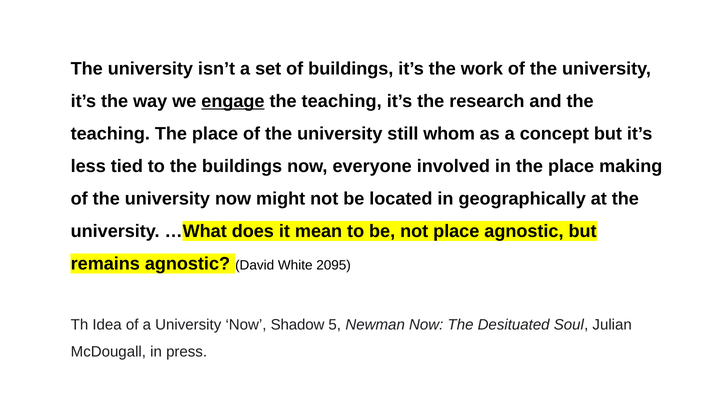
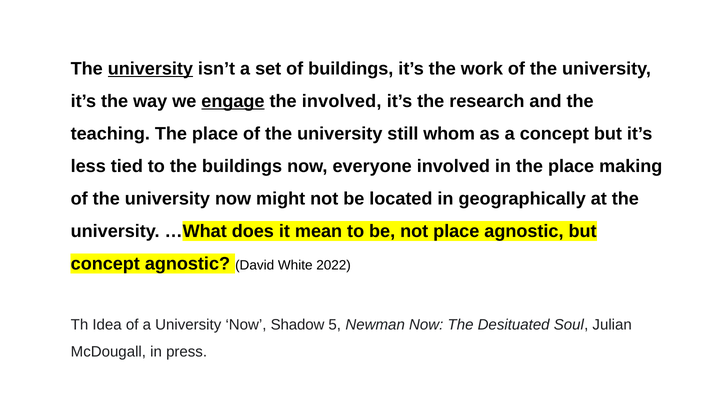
university underline: none -> present (150, 69)
teaching: teaching -> involved (342, 101)
remains: remains -> concept (105, 264)
2095: 2095 -> 2022 (334, 265)
